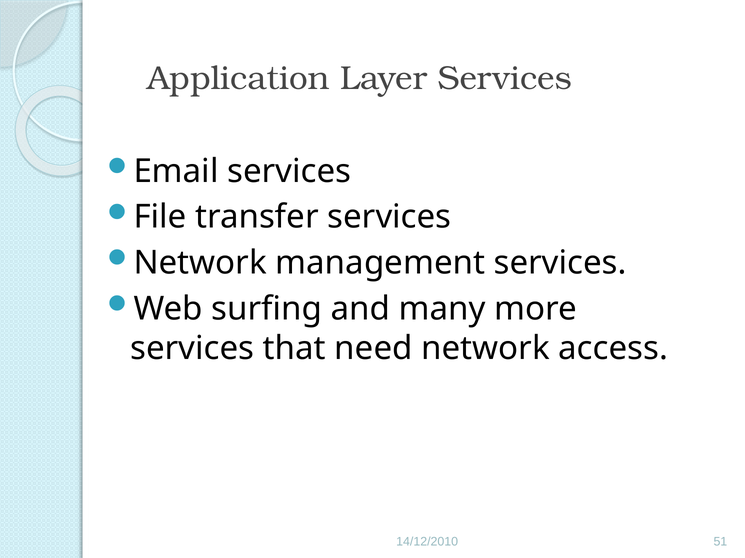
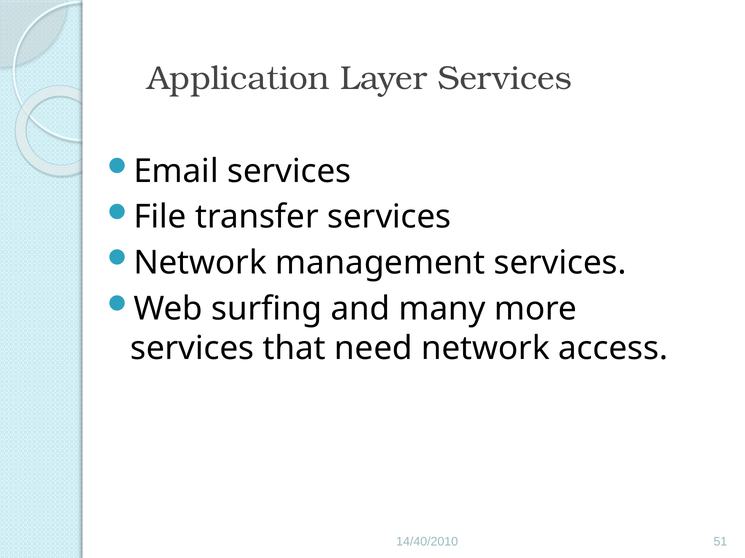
14/12/2010: 14/12/2010 -> 14/40/2010 (427, 542)
